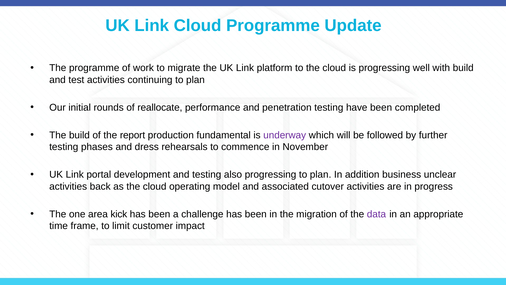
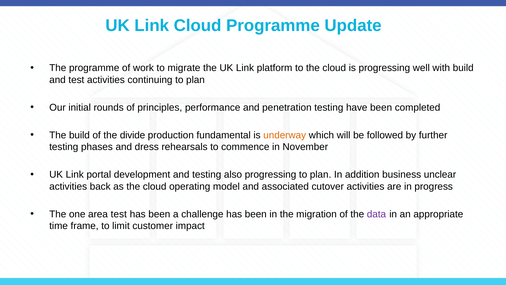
reallocate: reallocate -> principles (160, 107)
report: report -> divide (133, 135)
underway colour: purple -> orange (285, 135)
area kick: kick -> test (119, 214)
